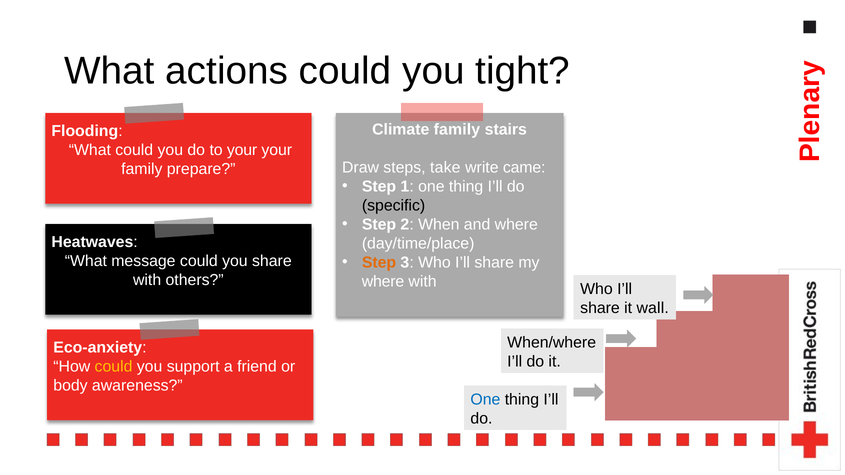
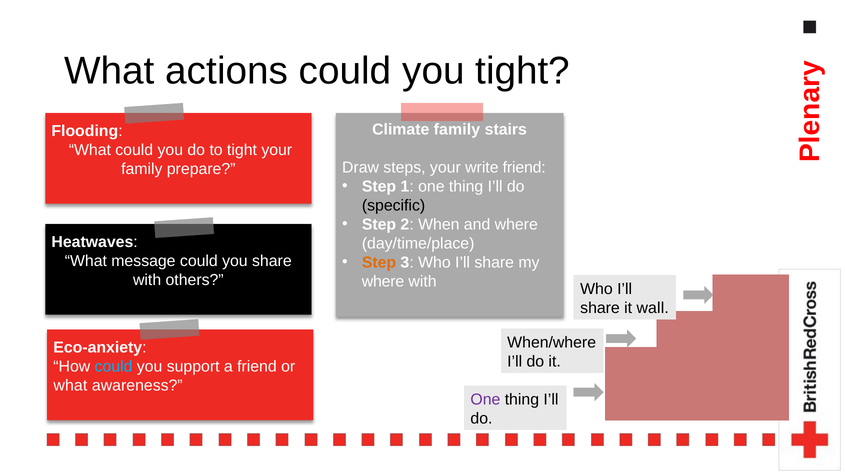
to your: your -> tight (242, 150)
steps take: take -> your (445, 167)
write came: came -> friend (524, 167)
could colour: yellow -> light blue (114, 367)
body: body -> what (70, 386)
One colour: blue -> purple (485, 400)
